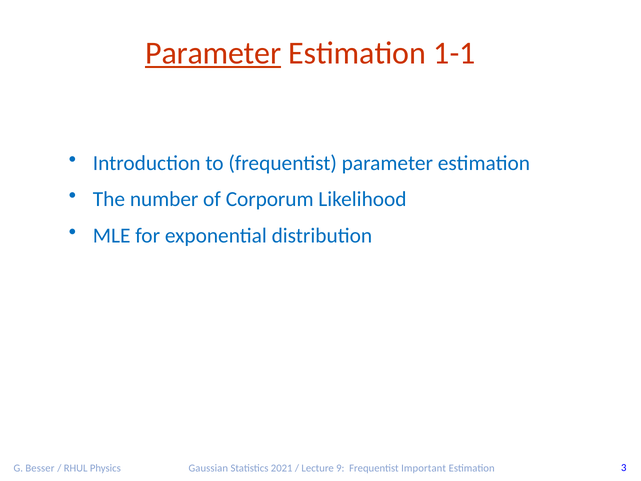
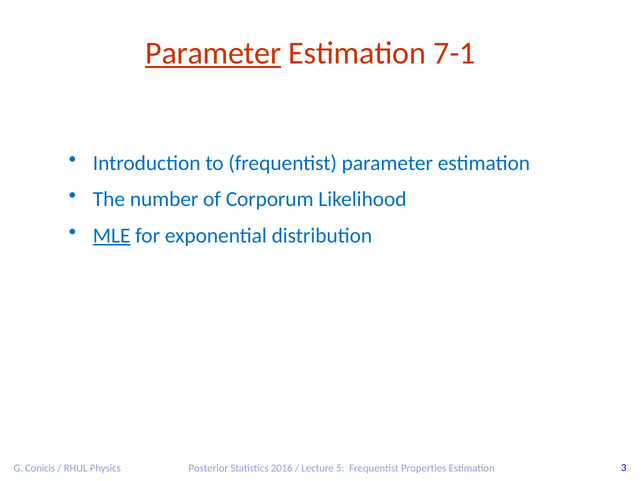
1-1: 1-1 -> 7-1 (455, 53)
MLE underline: none -> present (112, 235)
Besser: Besser -> Conicis (40, 468)
Gaussian: Gaussian -> Posterior (208, 468)
2021: 2021 -> 2016 (282, 468)
9: 9 -> 5 (340, 468)
Important: Important -> Properties (424, 468)
